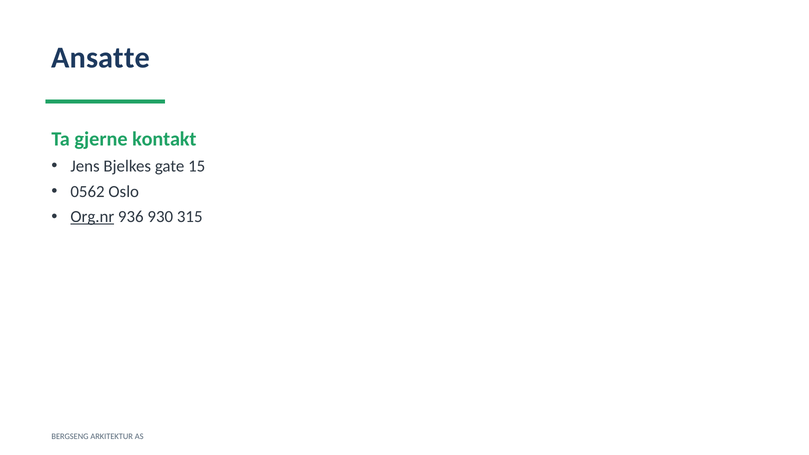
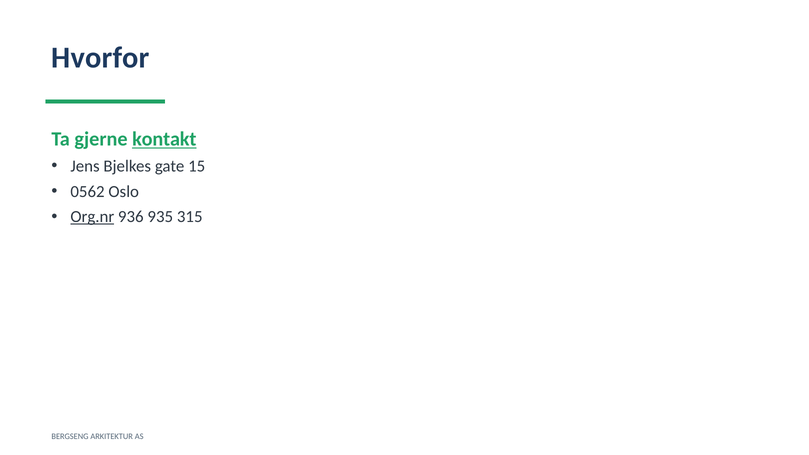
Ansatte: Ansatte -> Hvorfor (101, 58)
kontakt underline: none -> present (164, 139)
930: 930 -> 935 (160, 217)
